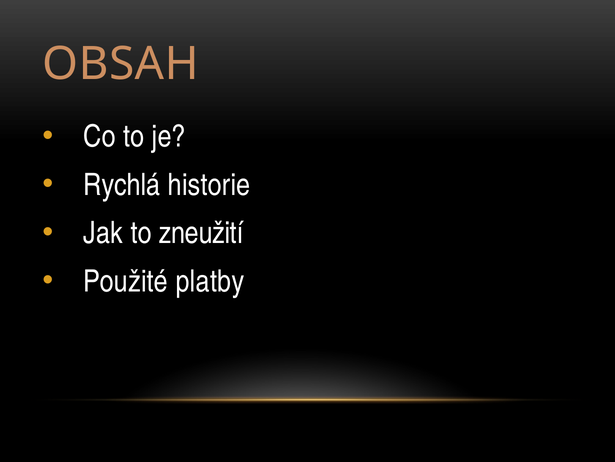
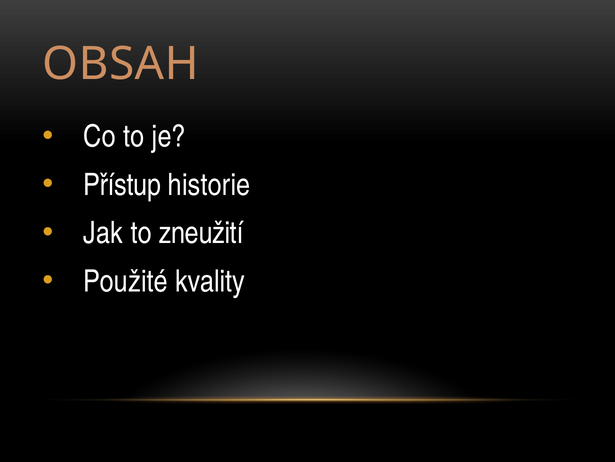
Rychlá: Rychlá -> Přístup (122, 185)
platby: platby -> kvality (210, 281)
